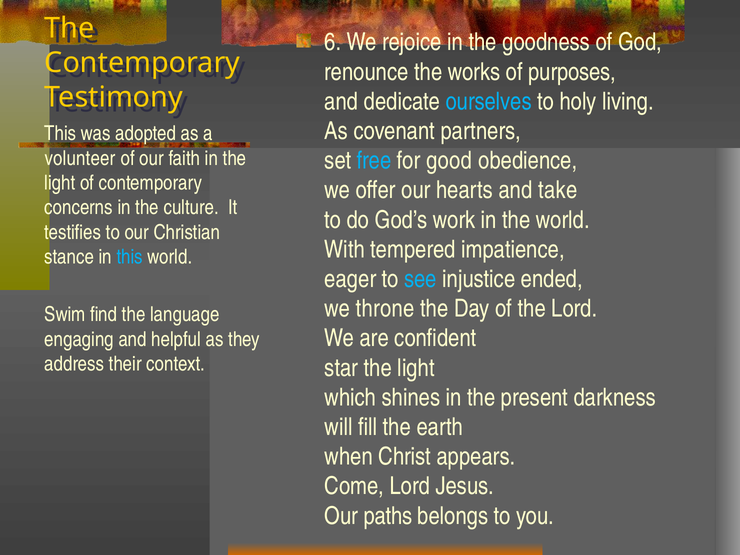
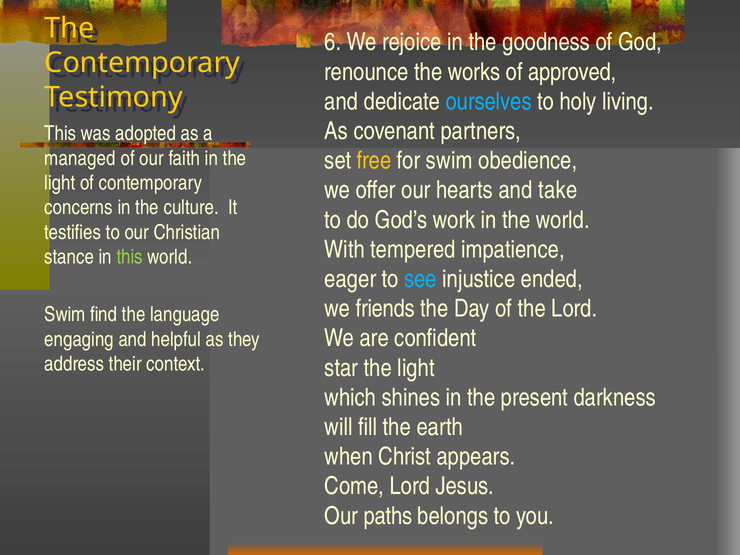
purposes: purposes -> approved (572, 72)
volunteer: volunteer -> managed (80, 158)
free colour: light blue -> yellow (374, 161)
for good: good -> swim (449, 161)
this colour: light blue -> light green (130, 257)
throne: throne -> friends (385, 309)
